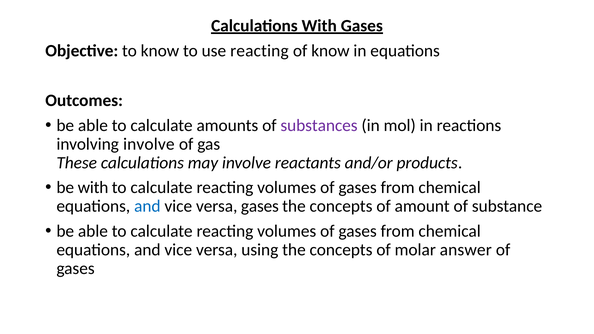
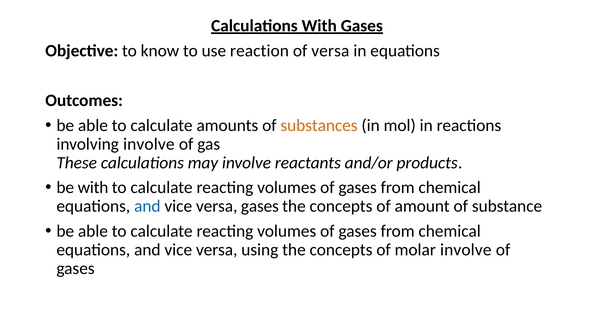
use reacting: reacting -> reaction (259, 51)
of know: know -> versa (330, 51)
substances colour: purple -> orange (319, 125)
molar answer: answer -> involve (466, 250)
